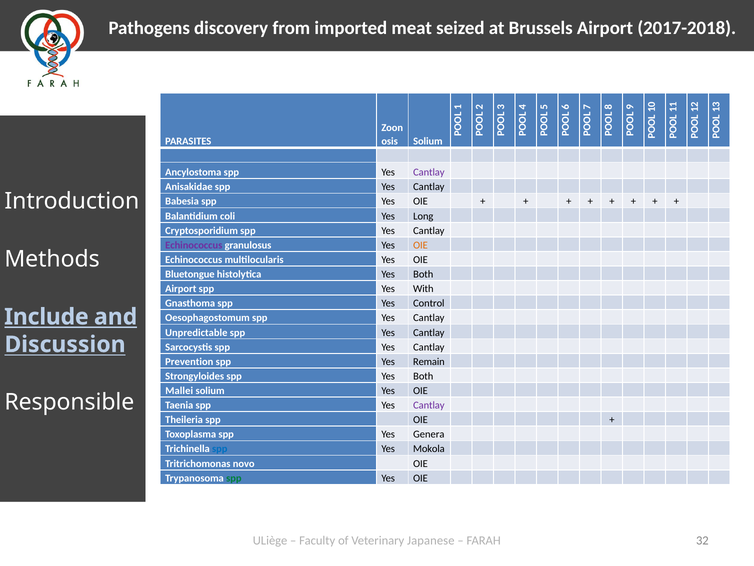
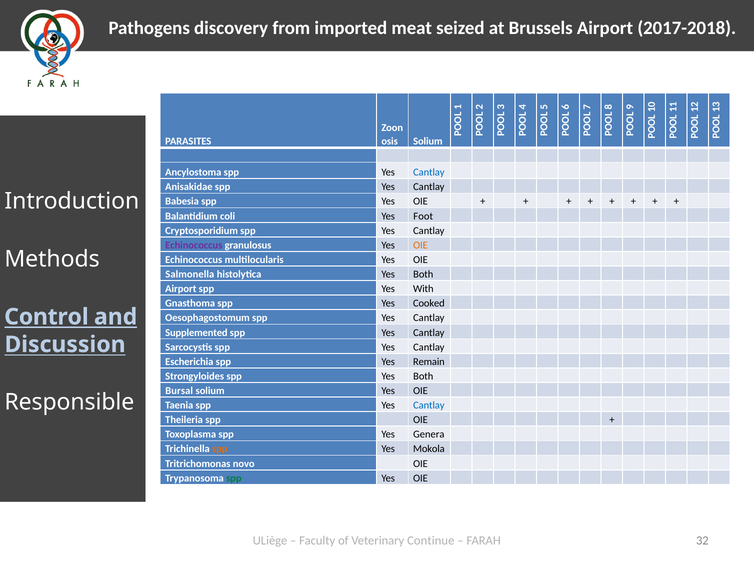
Cantlay colour: purple -> blue (429, 172)
Long: Long -> Foot (423, 216)
Bluetongue: Bluetongue -> Salmonella (190, 274)
Control: Control -> Cooked (429, 303)
Include: Include -> Control (46, 317)
Unpredictable: Unpredictable -> Supplemented (196, 332)
Prevention: Prevention -> Escherichia (189, 361)
Mallei: Mallei -> Bursal (179, 390)
Cantlay colour: purple -> blue (429, 405)
spp colour: blue -> orange (220, 449)
Japanese: Japanese -> Continue (431, 540)
